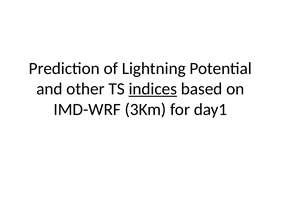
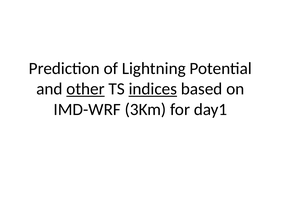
other underline: none -> present (86, 89)
